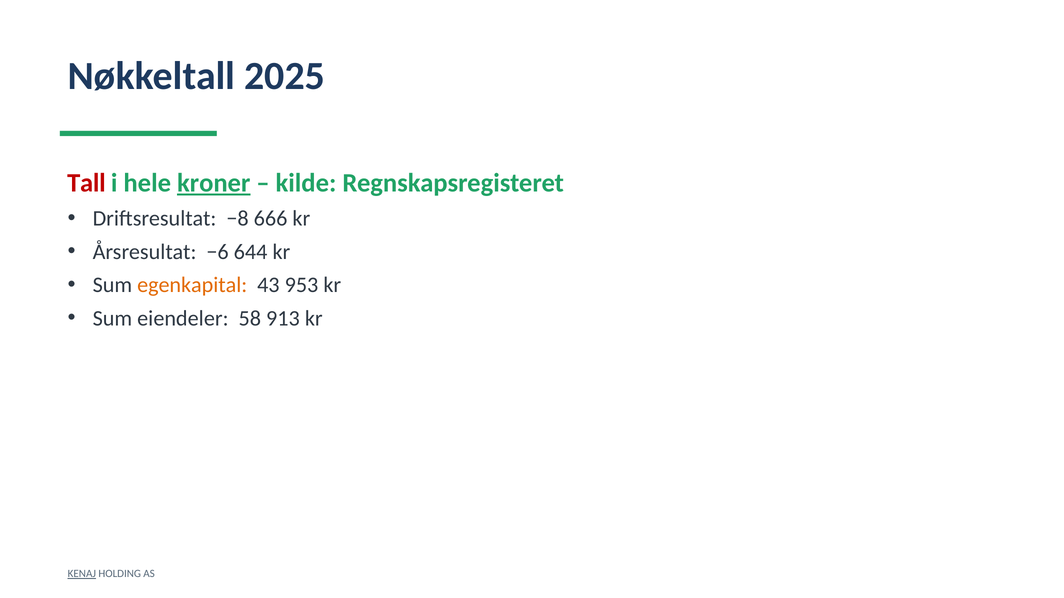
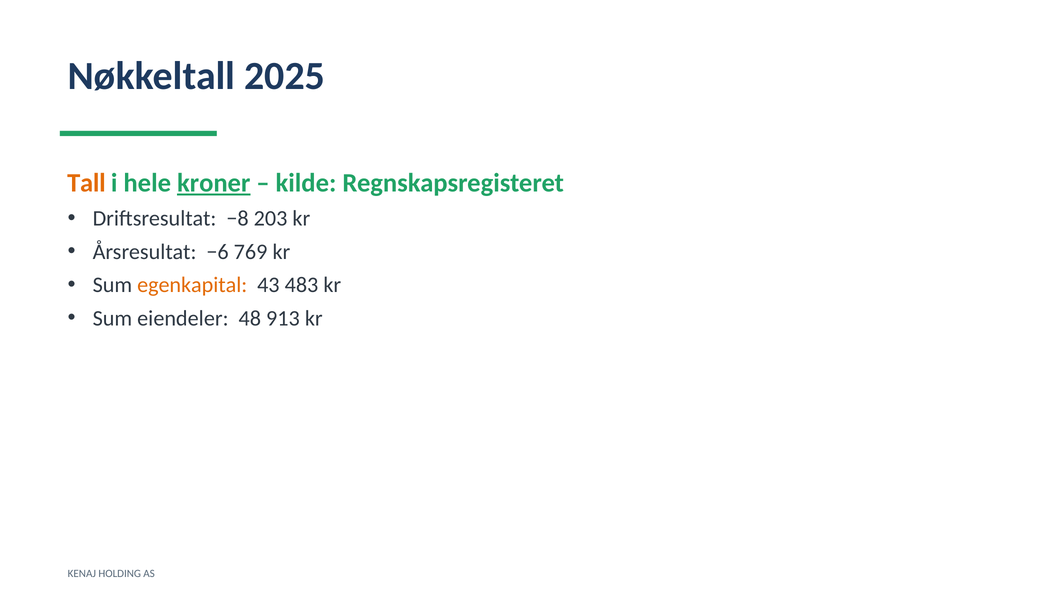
Tall colour: red -> orange (86, 183)
666: 666 -> 203 (271, 219)
644: 644 -> 769 (251, 252)
953: 953 -> 483 (301, 285)
58: 58 -> 48 (250, 319)
KENAJ underline: present -> none (82, 574)
